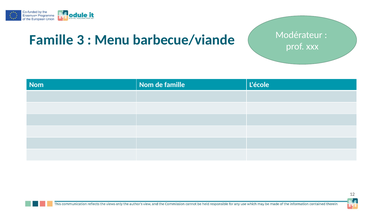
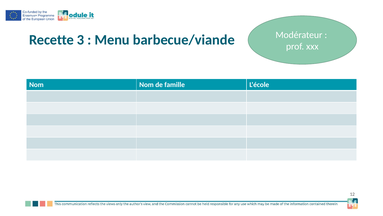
Famille: Famille -> Recette (51, 40)
